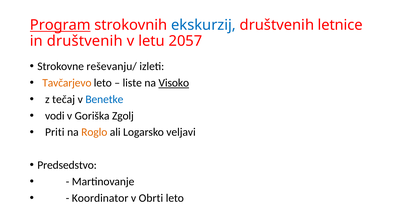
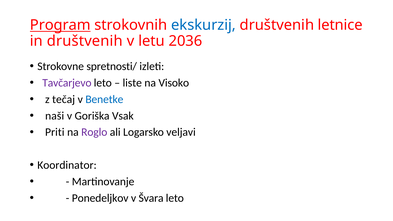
2057: 2057 -> 2036 (185, 41)
reševanju/: reševanju/ -> spretnosti/ (112, 66)
Tavčarjevo colour: orange -> purple (67, 83)
Visoko underline: present -> none (174, 83)
vodi: vodi -> naši (55, 116)
Zgolj: Zgolj -> Vsak (123, 116)
Roglo colour: orange -> purple (94, 132)
Predsedstvo: Predsedstvo -> Koordinator (67, 165)
Koordinator: Koordinator -> Ponedeljkov (100, 198)
Obrti: Obrti -> Švara (151, 198)
